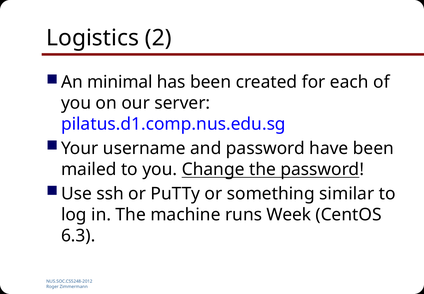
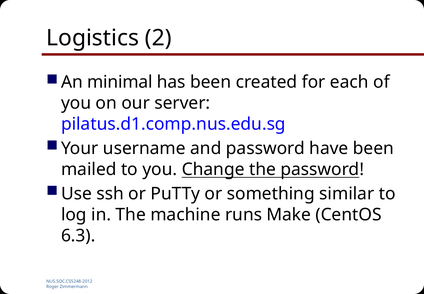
Week: Week -> Make (289, 214)
